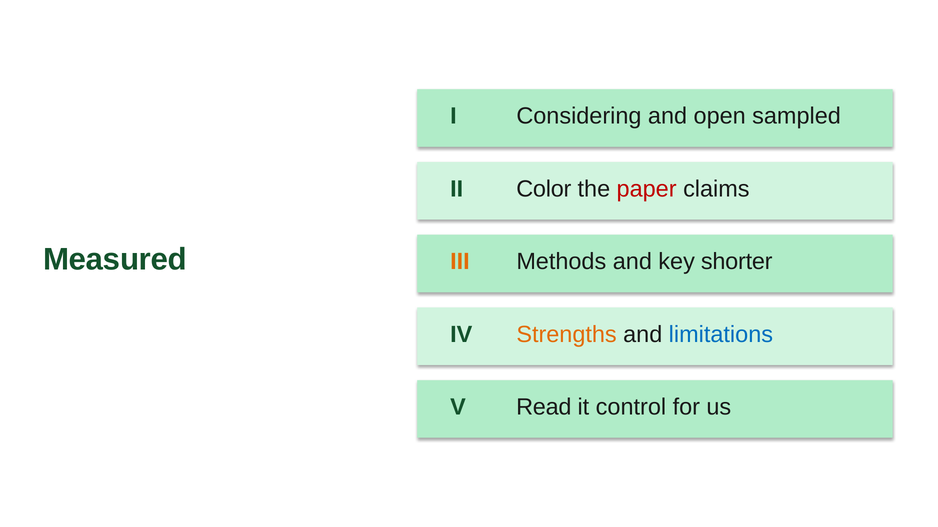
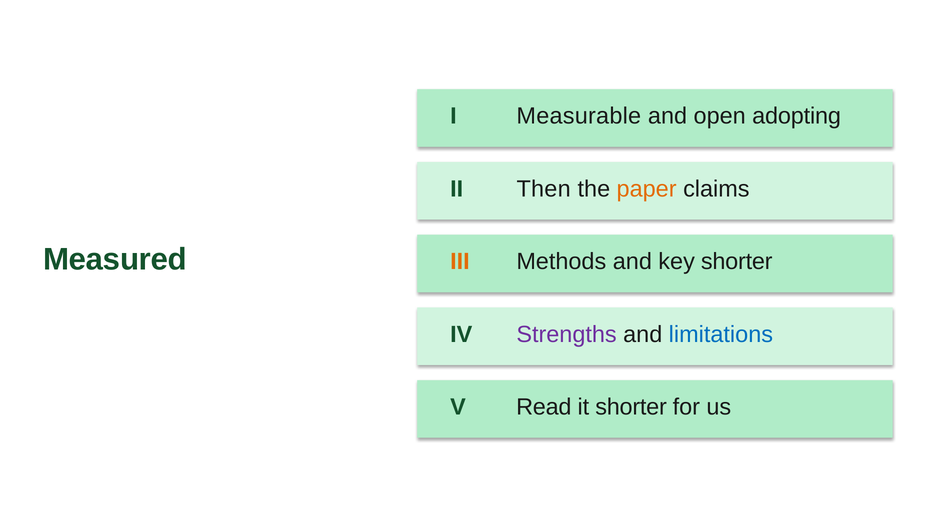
Considering: Considering -> Measurable (579, 116)
sampled: sampled -> adopting (797, 116)
Color: Color -> Then (544, 189)
paper colour: red -> orange (647, 189)
Strengths colour: orange -> purple (567, 335)
it control: control -> shorter (631, 408)
